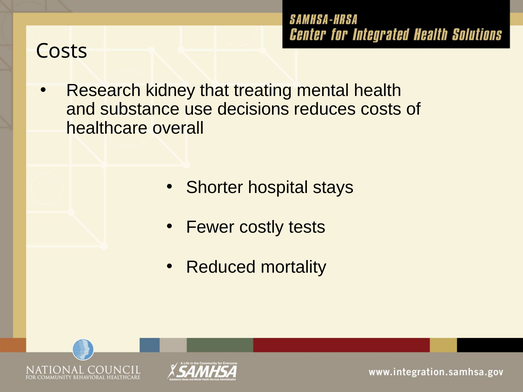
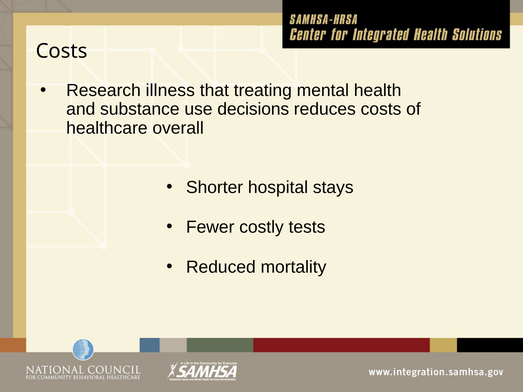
kidney: kidney -> illness (170, 90)
